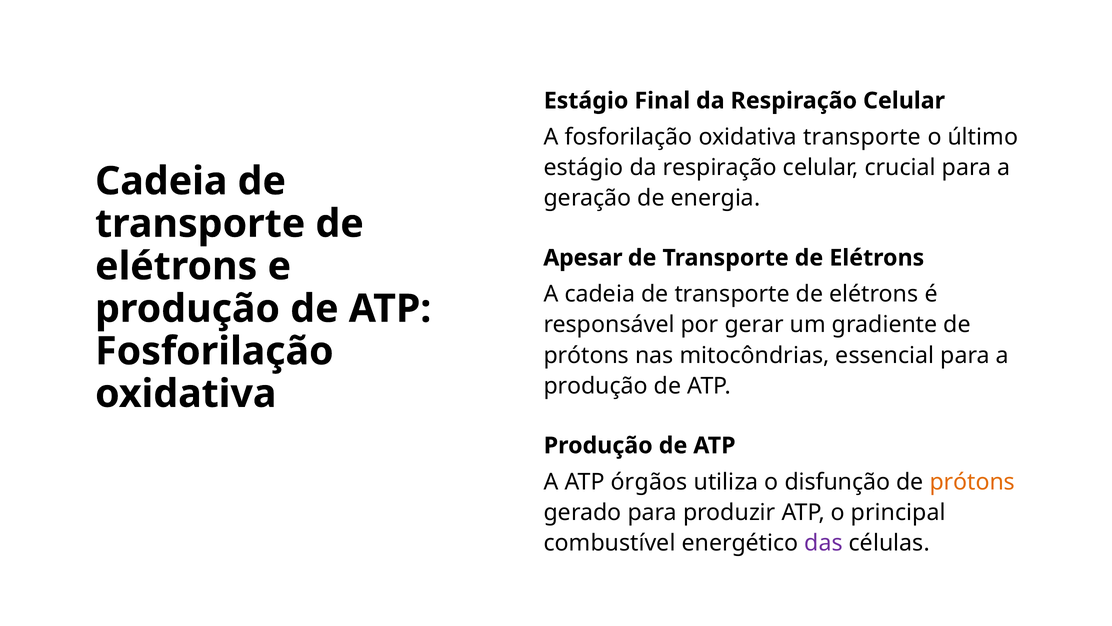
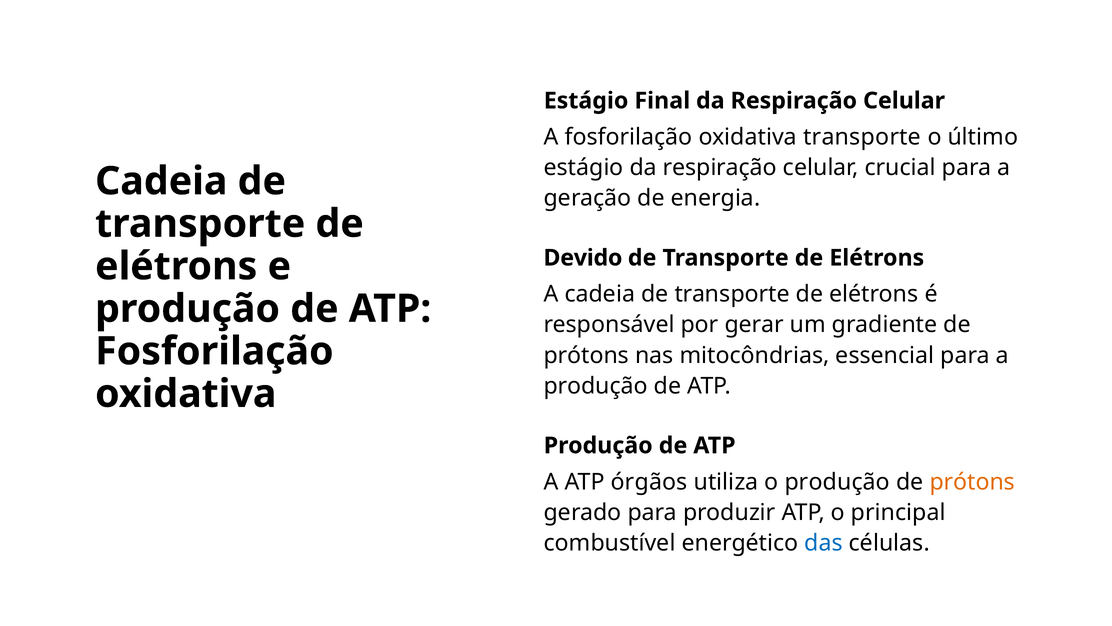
Apesar: Apesar -> Devido (583, 258)
o disfunção: disfunção -> produção (837, 482)
das colour: purple -> blue (824, 543)
